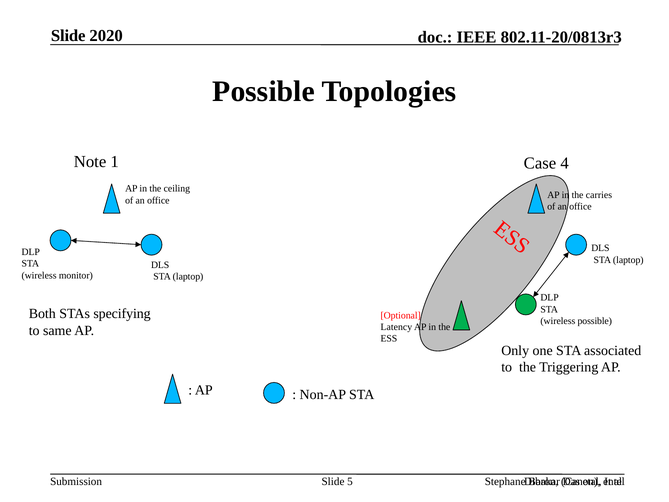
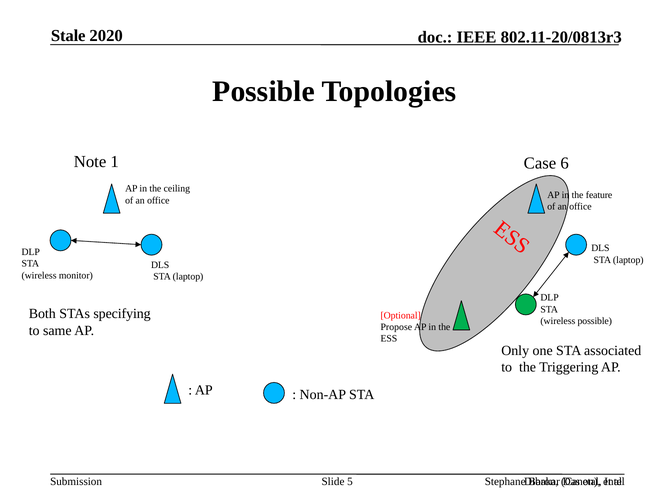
Slide: Slide -> Stale (68, 35)
4: 4 -> 6 (565, 163)
carries: carries -> feature (599, 195)
Latency: Latency -> Propose (396, 327)
